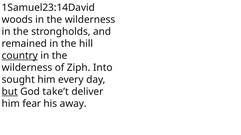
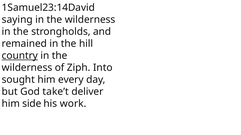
woods: woods -> saying (17, 20)
but underline: present -> none (10, 92)
fear: fear -> side (32, 104)
away: away -> work (73, 104)
